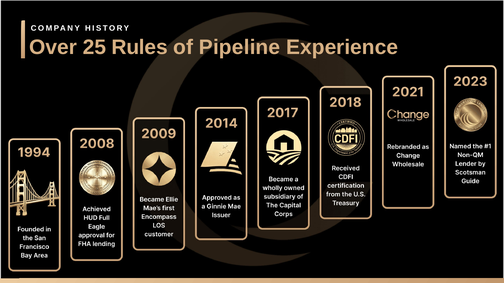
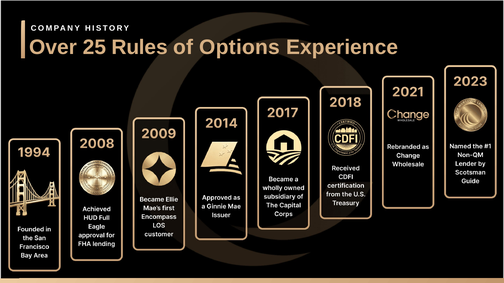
Pipeline: Pipeline -> Options (240, 47)
